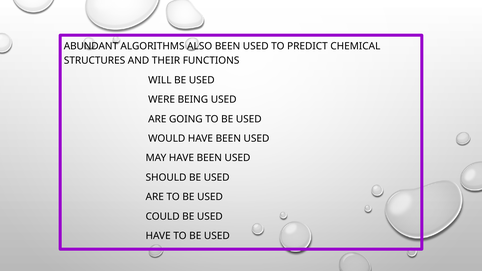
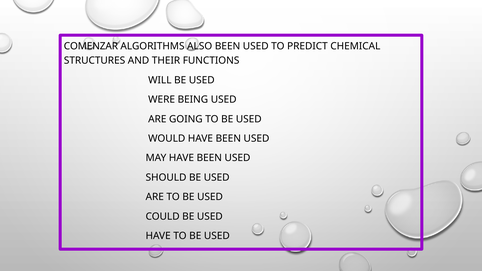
ABUNDANT: ABUNDANT -> COMENZAR (91, 46)
